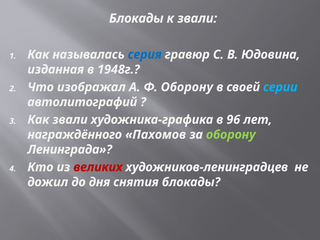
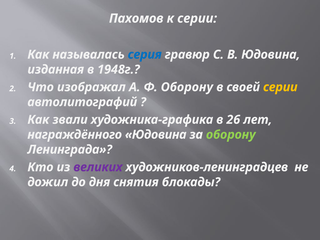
Блокады: Блокады -> Пахомов (136, 18)
к звали: звали -> серии (197, 18)
серии colour: light blue -> yellow (280, 87)
96: 96 -> 26 (233, 120)
награждённого Пахомов: Пахомов -> Юдовина (156, 135)
великих colour: red -> purple (98, 167)
